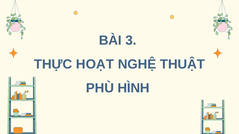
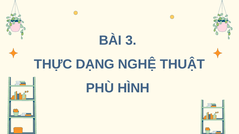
HOẠT: HOẠT -> DẠNG (95, 64)
